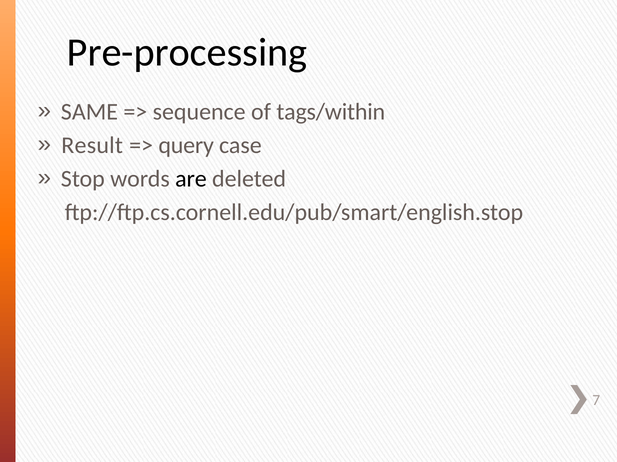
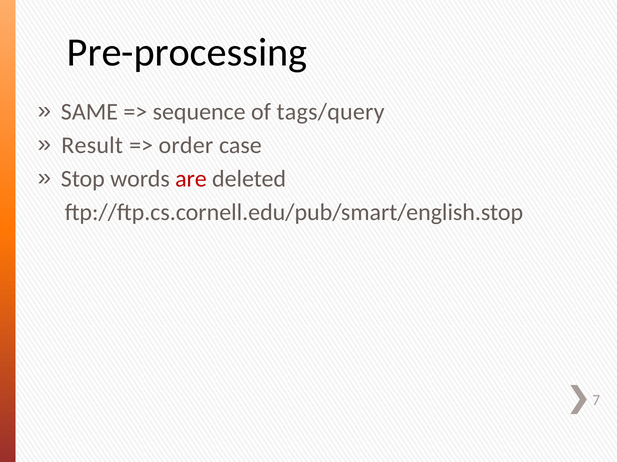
tags/within: tags/within -> tags/query (331, 112)
query: query -> order (186, 146)
are colour: black -> red (191, 179)
